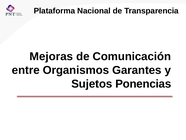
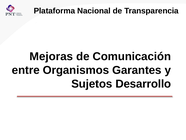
Ponencias: Ponencias -> Desarrollo (143, 84)
